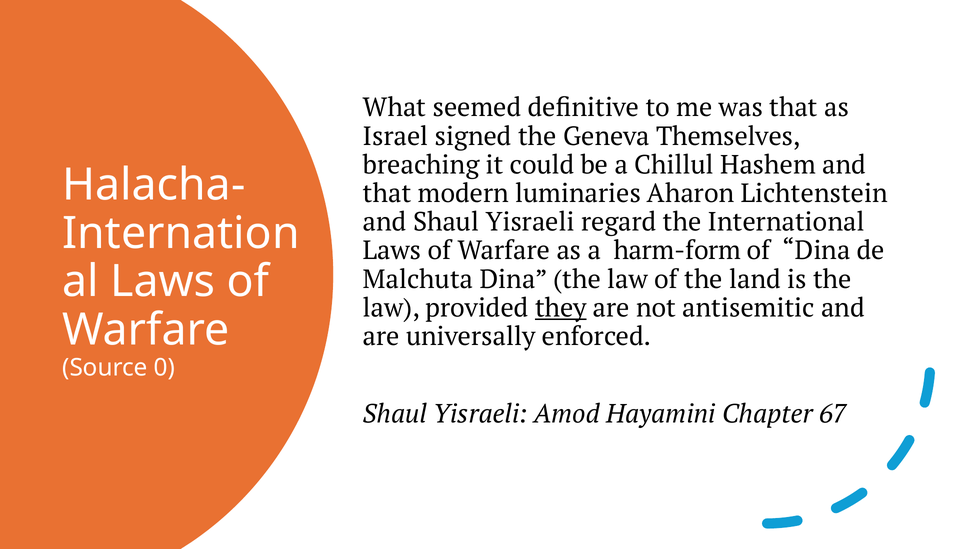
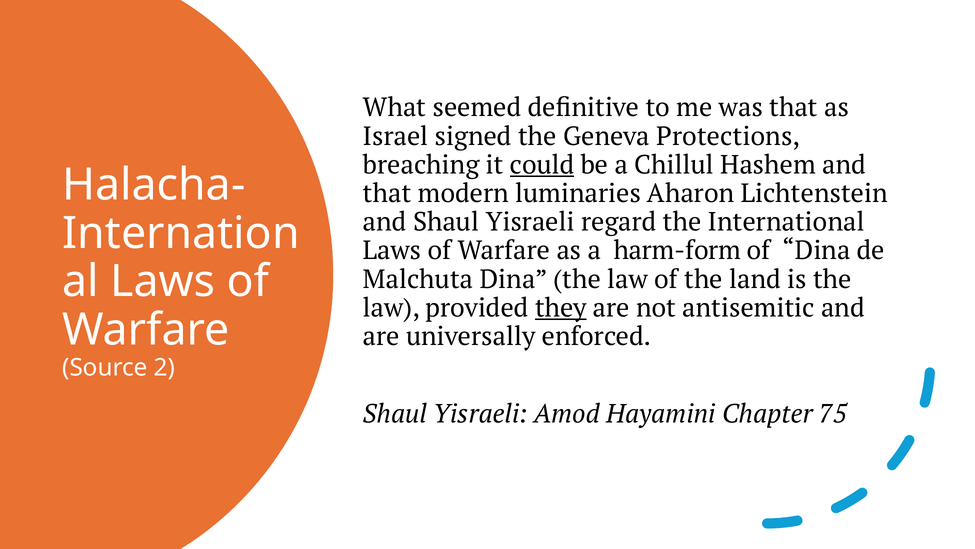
Themselves: Themselves -> Protections (728, 136)
could underline: none -> present (542, 165)
0: 0 -> 2 (165, 367)
67: 67 -> 75 (833, 414)
